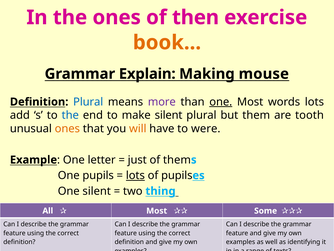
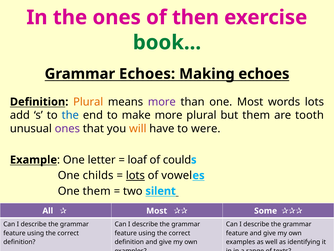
book colour: orange -> green (167, 42)
Grammar Explain: Explain -> Echoes (147, 74)
Making mouse: mouse -> echoes (264, 74)
Plural colour: blue -> orange (88, 102)
one underline: present -> none (221, 102)
make silent: silent -> more (169, 115)
ones colour: orange -> purple (67, 128)
just: just -> loaf (137, 160)
of them: them -> could (177, 160)
One pupils: pupils -> childs (98, 175)
of pupils: pupils -> vowel (177, 175)
One silent: silent -> them (97, 191)
thing: thing -> silent (161, 191)
